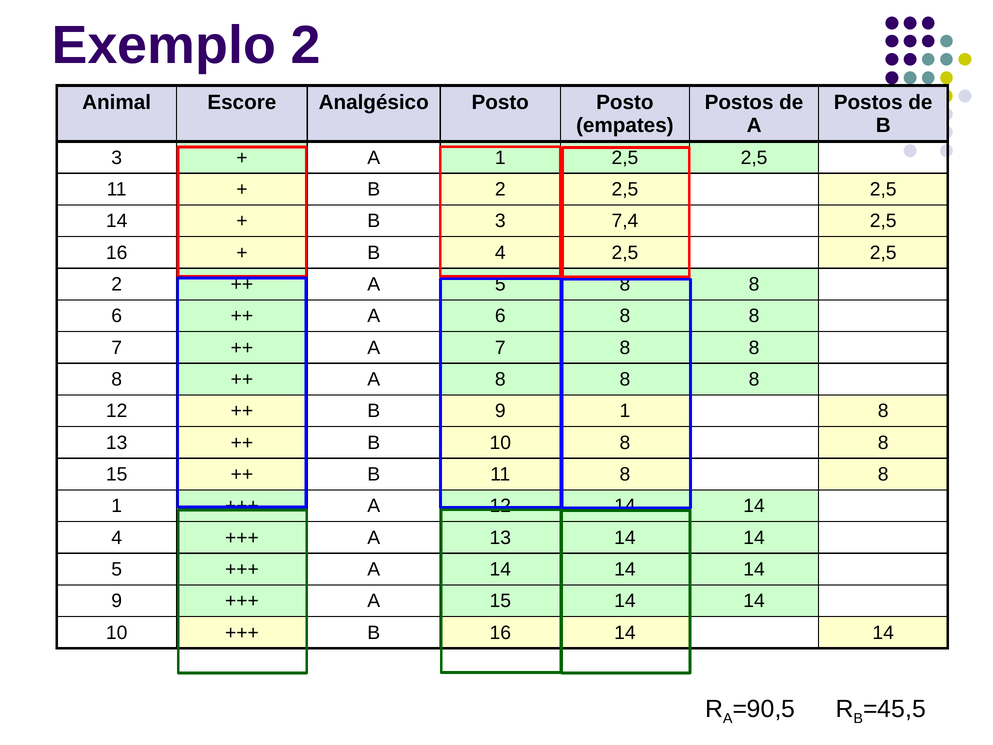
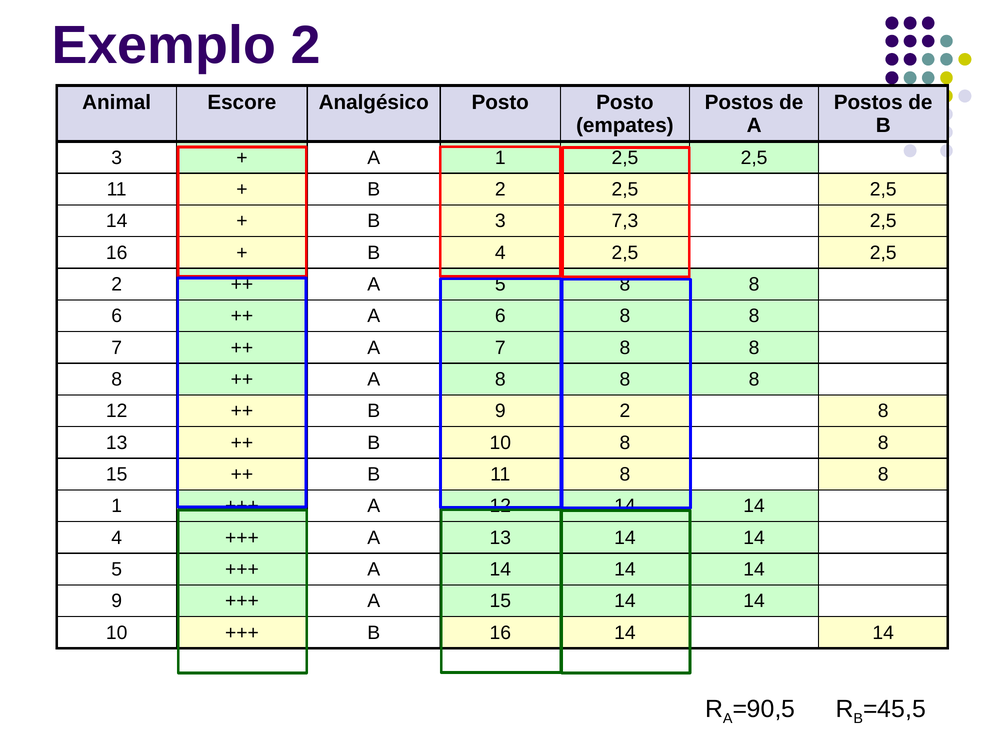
7,4: 7,4 -> 7,3 (625, 221)
9 1: 1 -> 2 (625, 411)
